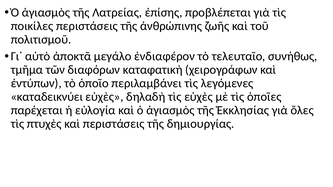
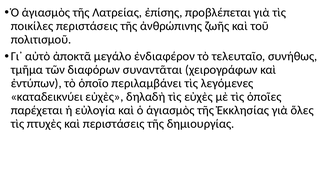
καταφατικὴ: καταφατικὴ -> συναντᾶται (153, 70)
